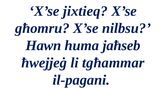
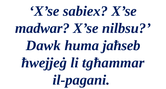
jixtieq: jixtieq -> sabiex (85, 11)
għomru: għomru -> madwar (42, 28)
Hawn: Hawn -> Dawk (43, 46)
